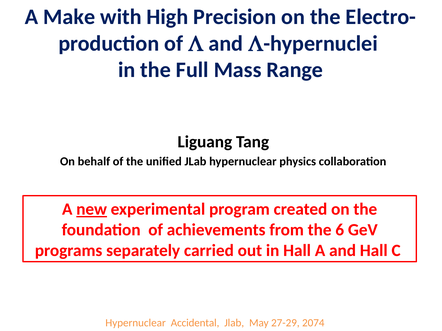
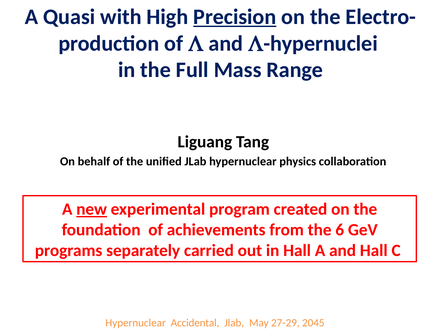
Make: Make -> Quasi (69, 17)
Precision underline: none -> present (235, 17)
2074: 2074 -> 2045 (313, 323)
